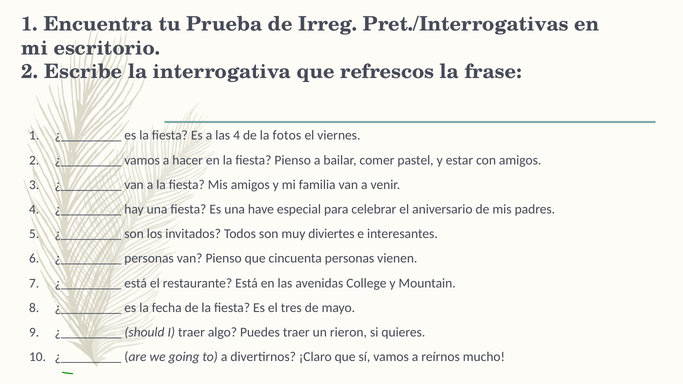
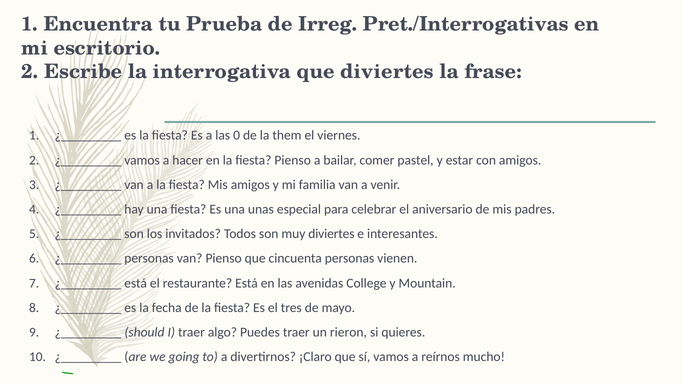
que refrescos: refrescos -> diviertes (387, 72)
las 4: 4 -> 0 (237, 136)
fotos: fotos -> them (287, 136)
have: have -> unas (261, 209)
